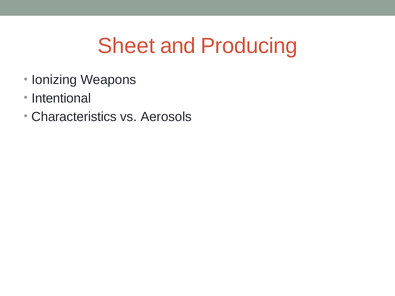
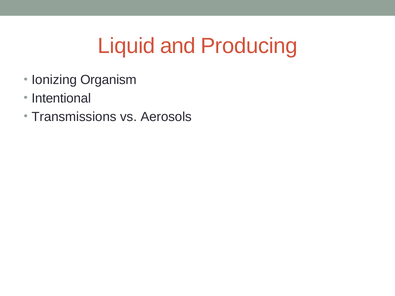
Sheet: Sheet -> Liquid (126, 46)
Weapons: Weapons -> Organism (108, 80)
Characteristics: Characteristics -> Transmissions (74, 117)
